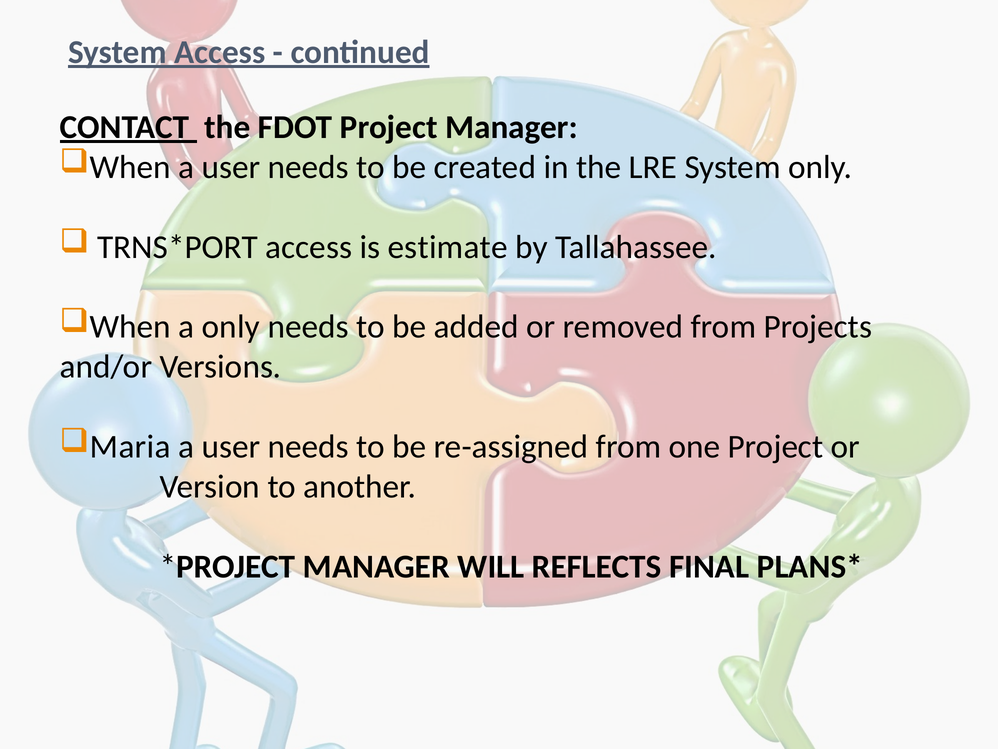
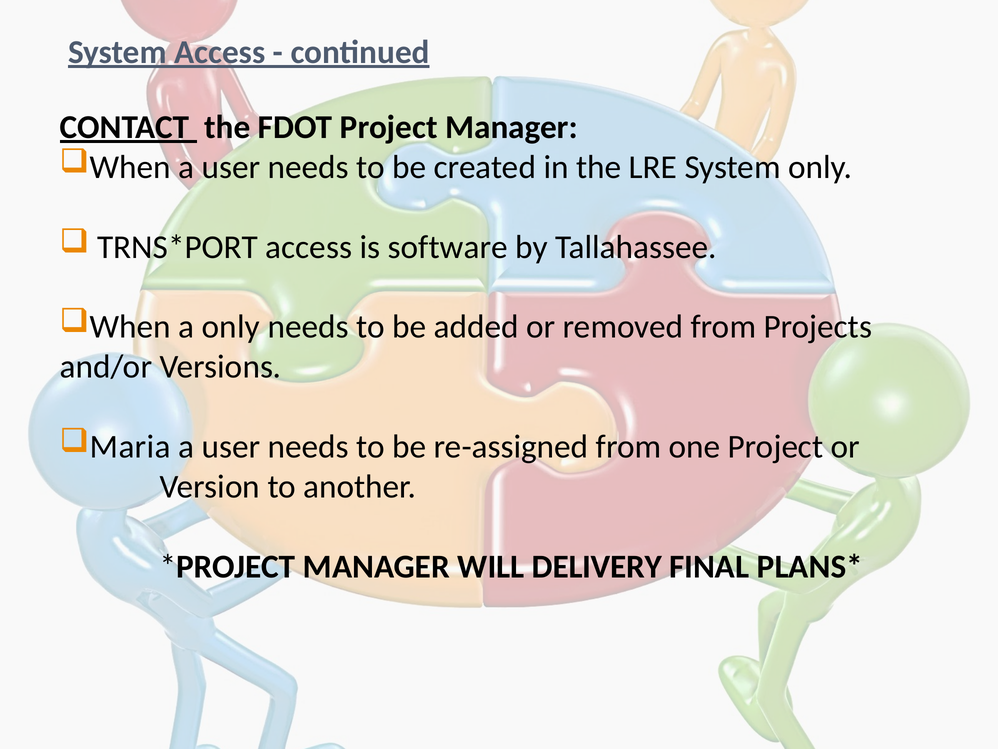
estimate: estimate -> software (448, 247)
REFLECTS: REFLECTS -> DELIVERY (597, 566)
